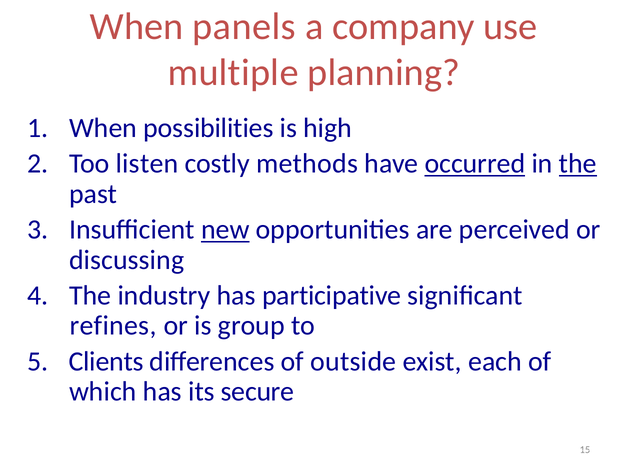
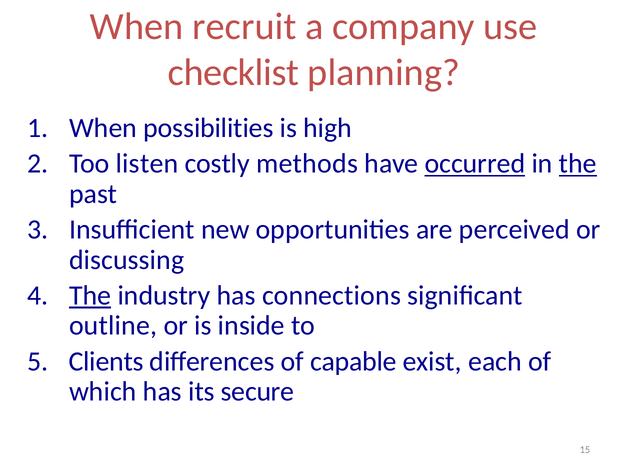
panels: panels -> recruit (244, 27)
multiple: multiple -> checklist (233, 73)
new underline: present -> none (225, 230)
The underline: none -> present (90, 296)
participative: participative -> connections (331, 296)
refines: refines -> outline (113, 326)
group: group -> inside (251, 326)
outside: outside -> capable (354, 361)
